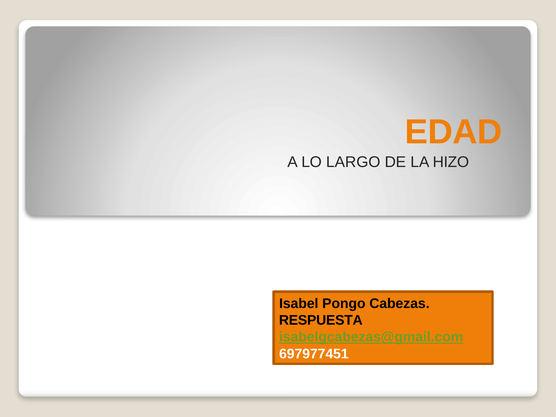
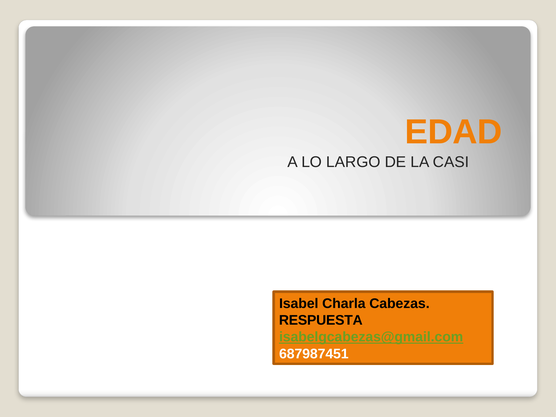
HIZO: HIZO -> CASI (451, 162)
Pongo: Pongo -> Charla (344, 304)
697977451: 697977451 -> 687987451 (314, 354)
